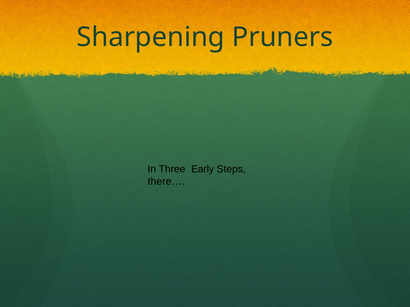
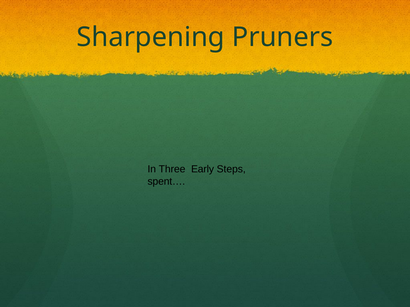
there…: there… -> spent… (166, 182)
